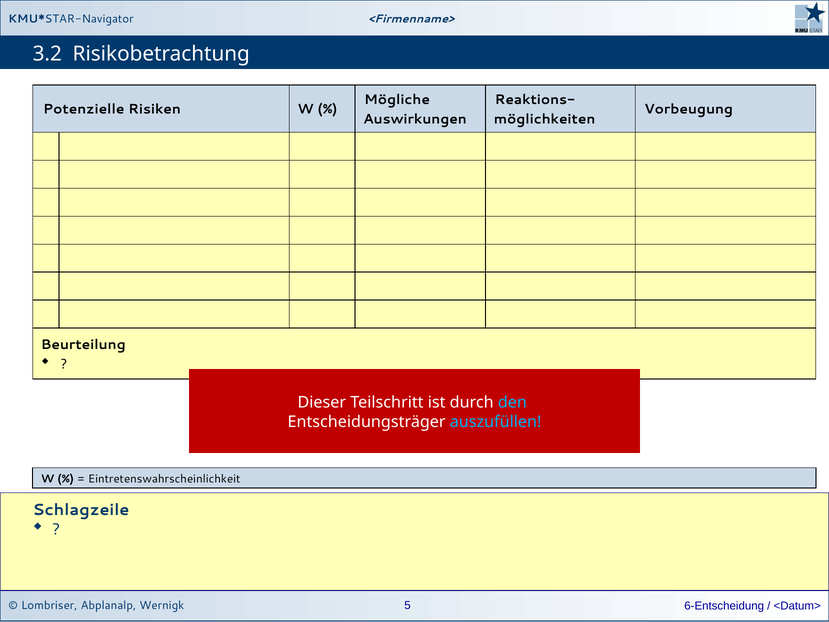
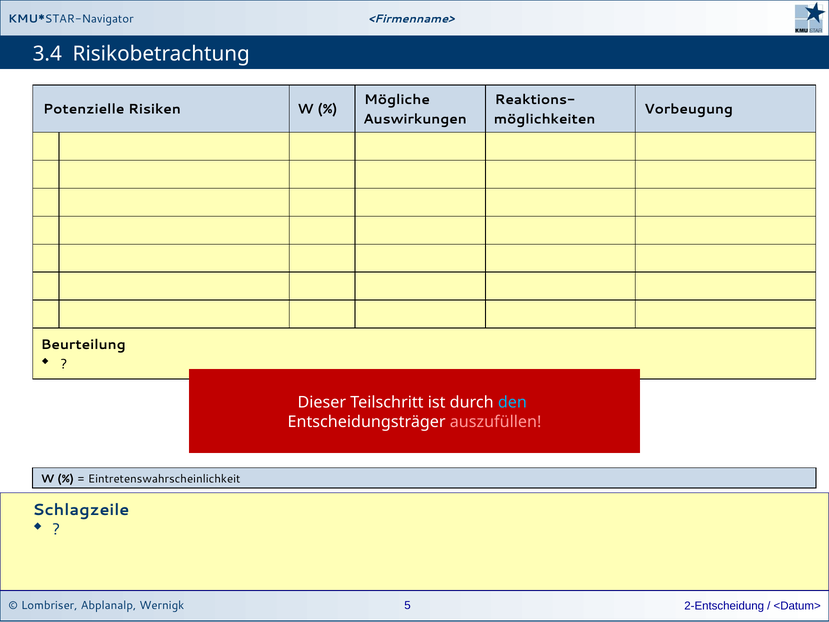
3.2: 3.2 -> 3.4 (47, 54)
auszufüllen colour: light blue -> pink (496, 422)
6-Entscheidung: 6-Entscheidung -> 2-Entscheidung (724, 606)
